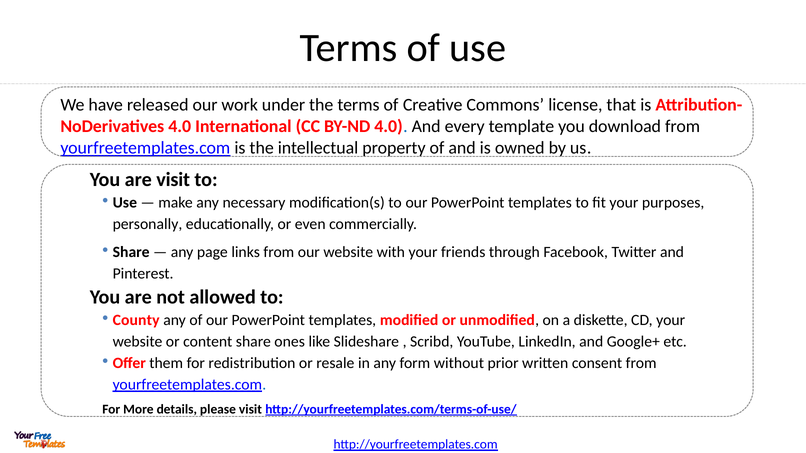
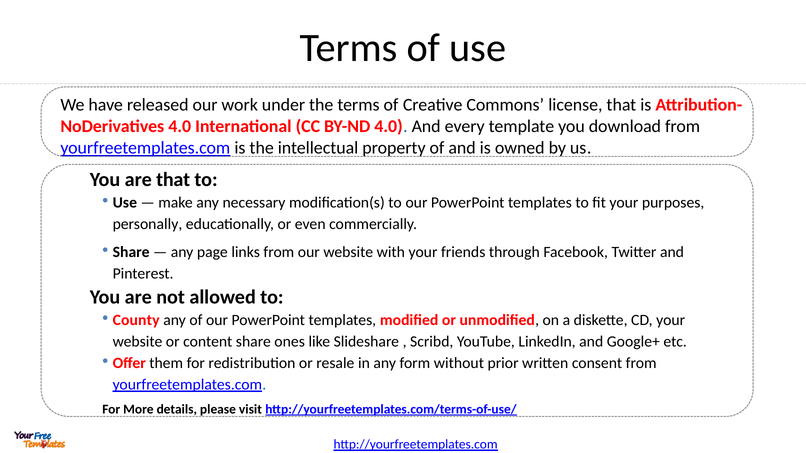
are visit: visit -> that (173, 180)
